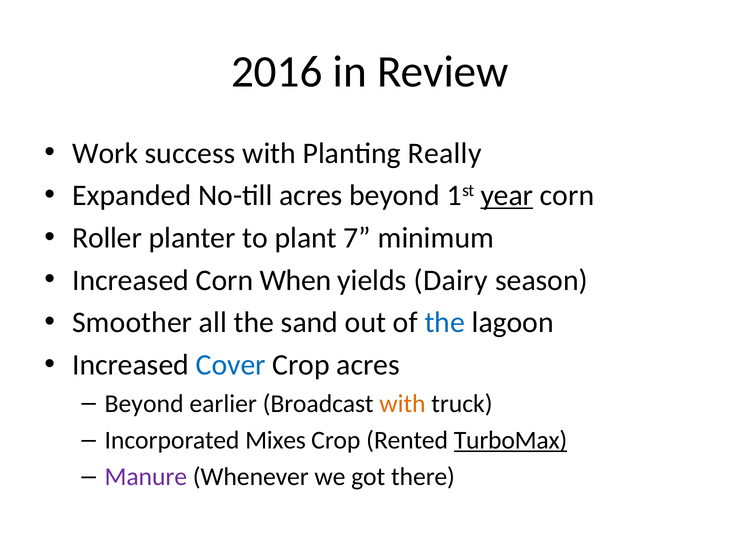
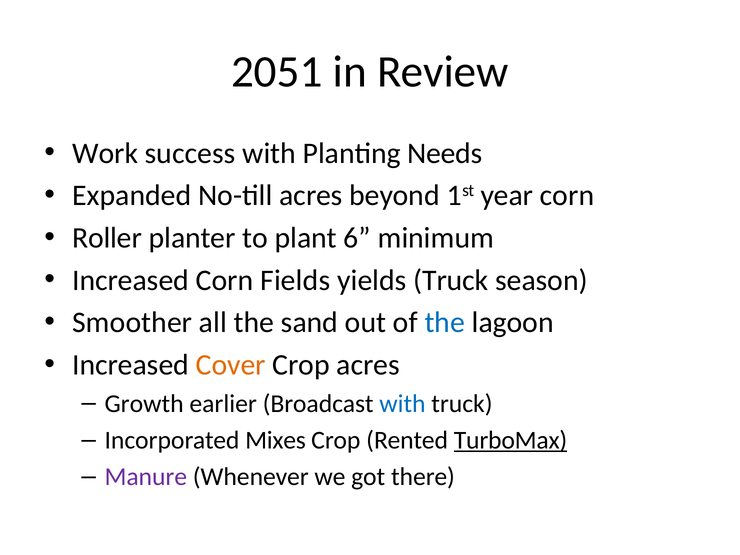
2016: 2016 -> 2051 (277, 72)
Really: Really -> Needs (445, 153)
year underline: present -> none (507, 196)
7: 7 -> 6 (357, 238)
When: When -> Fields (295, 280)
yields Dairy: Dairy -> Truck (451, 280)
Cover colour: blue -> orange (231, 365)
Beyond: Beyond -> Growth (144, 404)
with colour: orange -> blue (402, 404)
